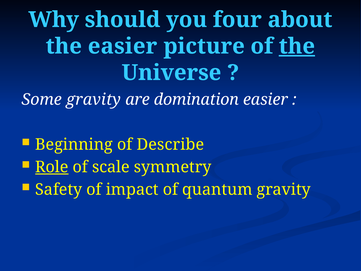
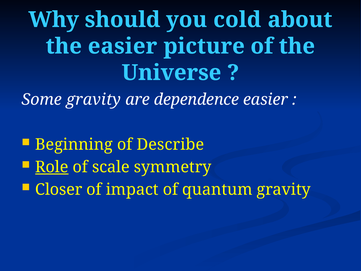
four: four -> cold (237, 20)
the underline: present -> none (297, 46)
domination: domination -> dependence (196, 100)
Safety: Safety -> Closer (59, 189)
